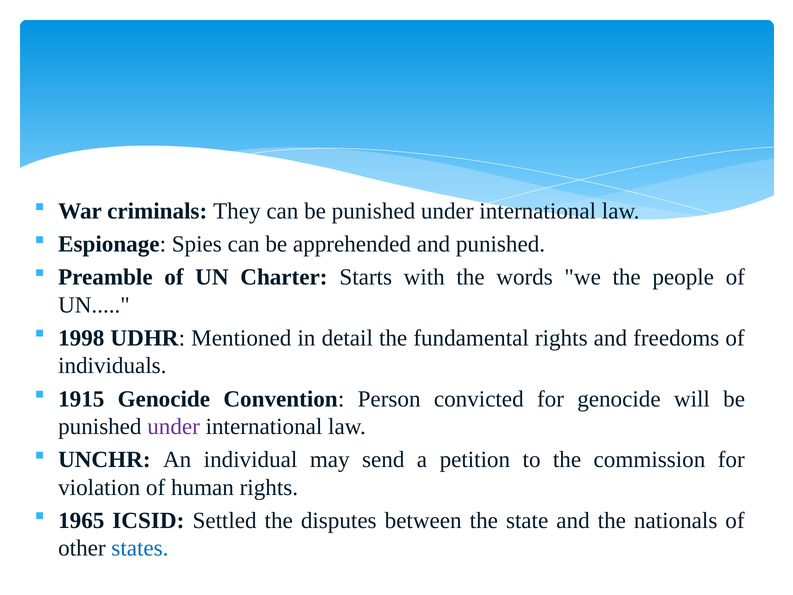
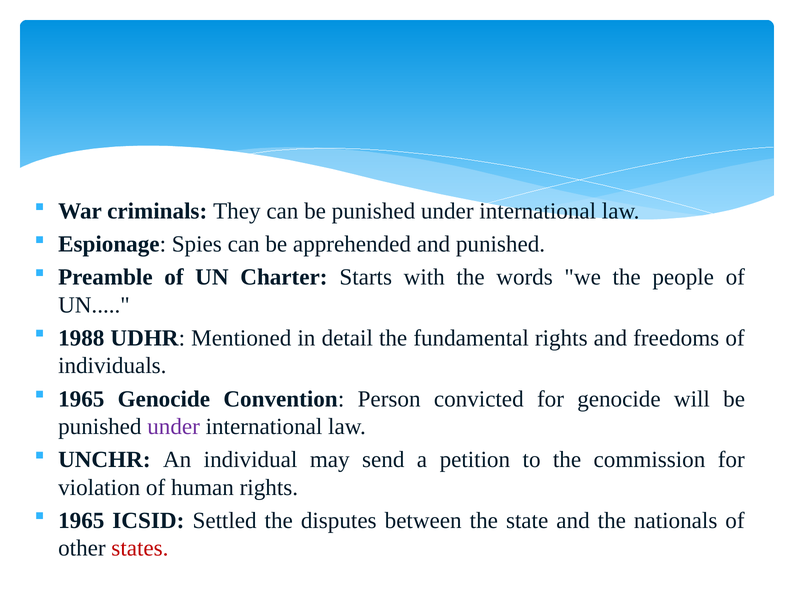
1998: 1998 -> 1988 (81, 338)
1915: 1915 -> 1965 (81, 399)
states colour: blue -> red (140, 548)
